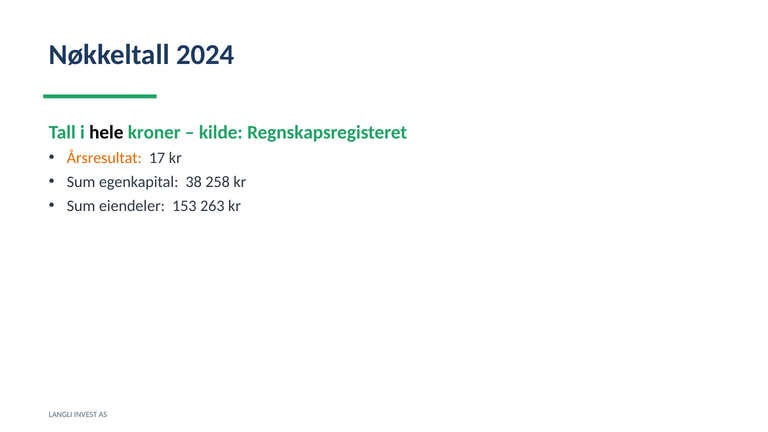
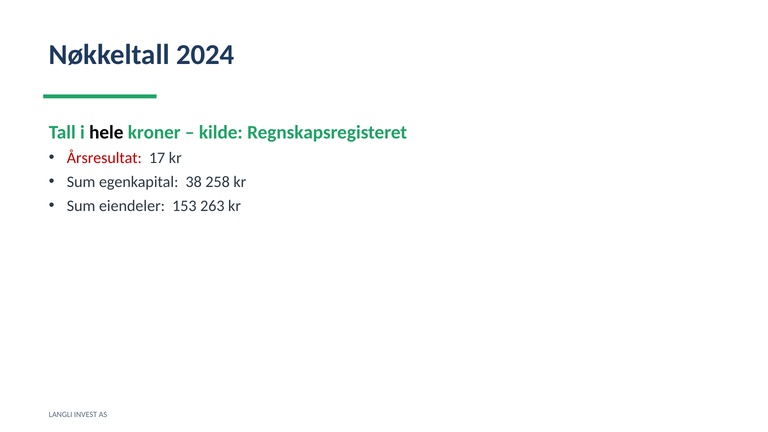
Årsresultat colour: orange -> red (104, 158)
